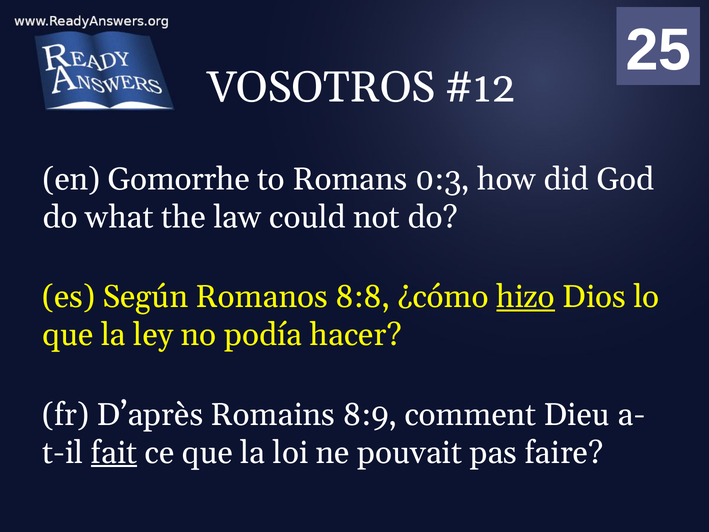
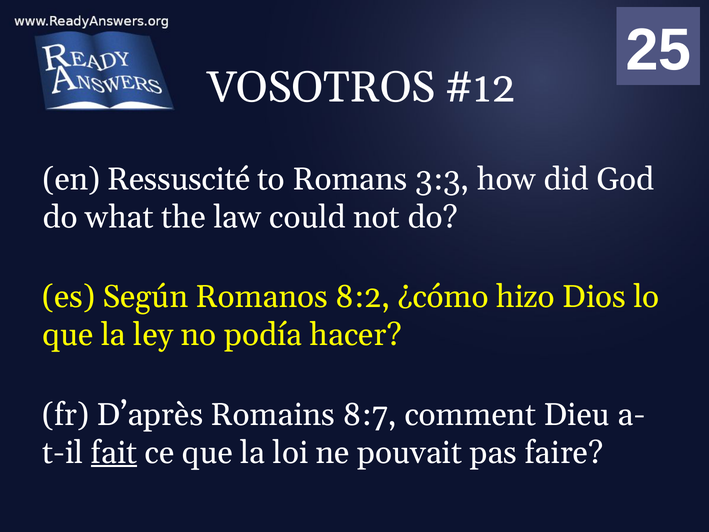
Gomorrhe: Gomorrhe -> Ressuscité (179, 179)
0:3: 0:3 -> 3:3 (442, 179)
8:8: 8:8 -> 8:2 (363, 297)
hizo underline: present -> none (526, 297)
8:9: 8:9 -> 8:7 (370, 415)
